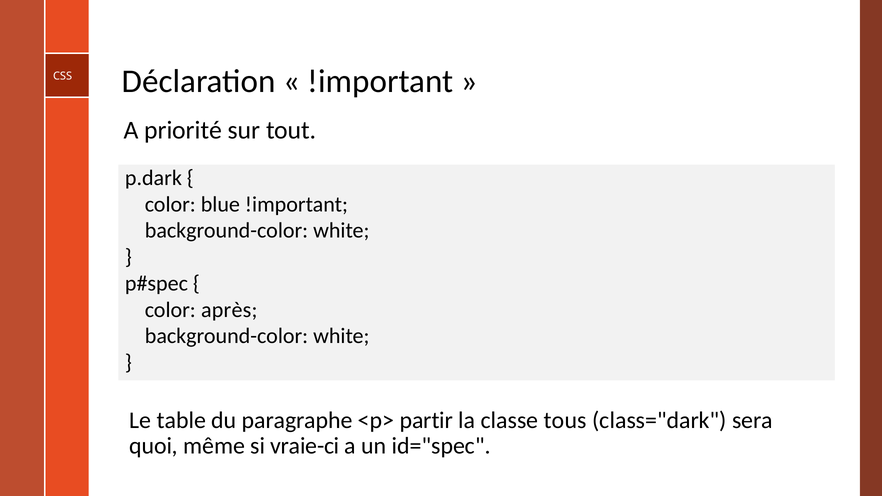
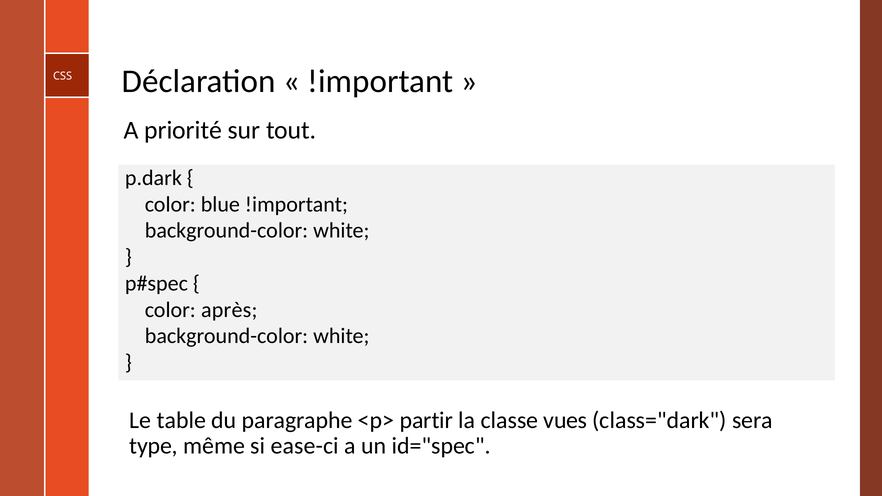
tous: tous -> vues (565, 421)
quoi: quoi -> type (154, 446)
vraie-ci: vraie-ci -> ease-ci (305, 446)
